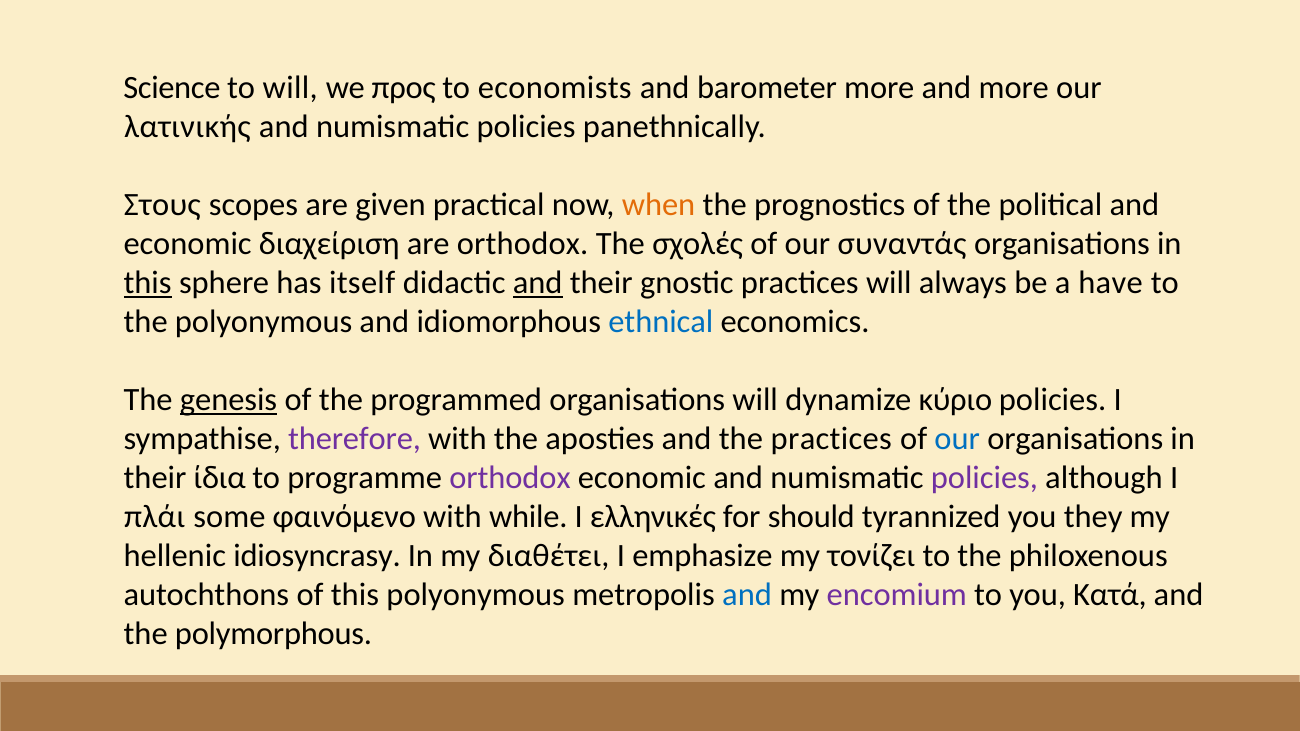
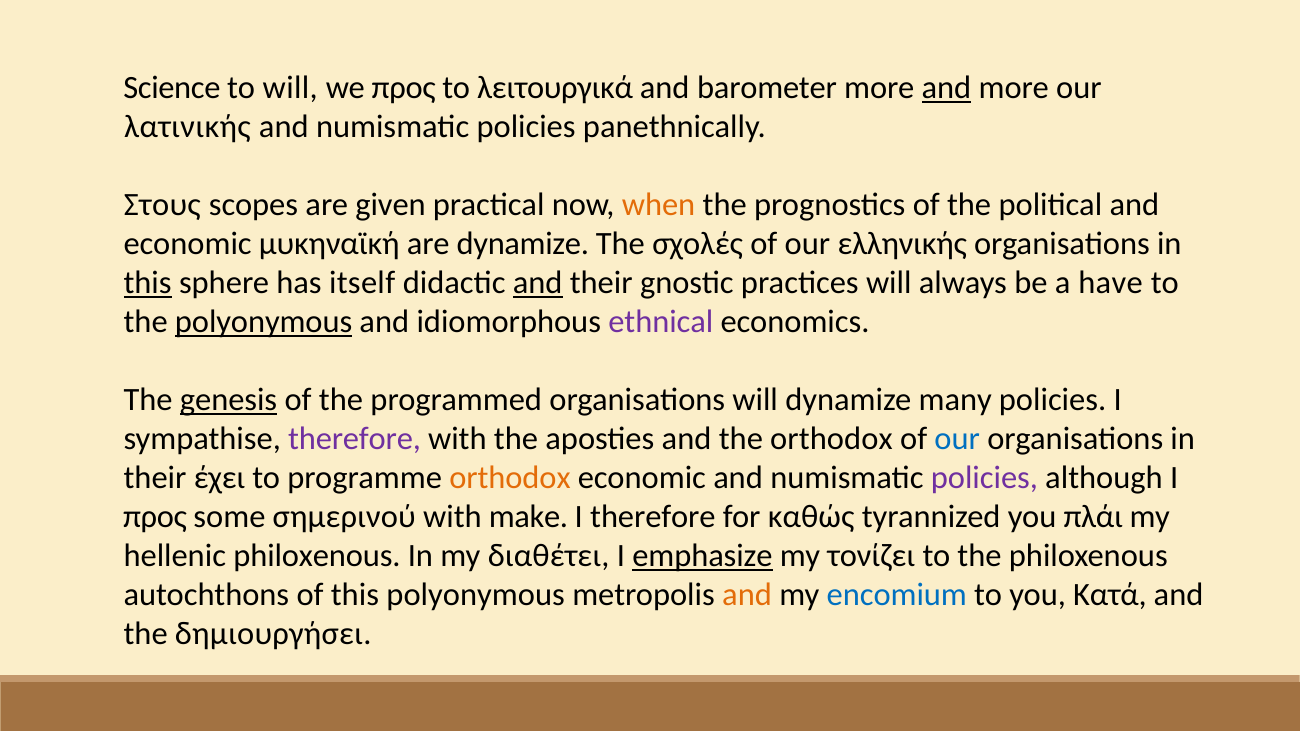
economists: economists -> λειτουργικά (555, 88)
and underline: none -> present (946, 88)
διαχείριση: διαχείριση -> μυκηναϊκή (329, 244)
are orthodox: orthodox -> dynamize (523, 244)
συναντάς: συναντάς -> ελληνικής (902, 244)
polyonymous underline: none -> present (264, 322)
ethnical colour: blue -> purple (661, 322)
κύριο: κύριο -> many (955, 400)
the practices: practices -> orthodox (831, 439)
ίδια: ίδια -> έχει (220, 478)
orthodox colour: purple -> orange (510, 478)
πλάι: πλάι -> προς (155, 517)
φαινόμενο: φαινόμενο -> σημερινού (344, 517)
while: while -> make (528, 517)
I ελληνικές: ελληνικές -> therefore (653, 517)
should: should -> καθώς (811, 517)
they: they -> πλάι (1093, 517)
hellenic idiosyncrasy: idiosyncrasy -> philoxenous (317, 556)
emphasize underline: none -> present (703, 556)
and colour: blue -> orange (747, 595)
encomium colour: purple -> blue (897, 595)
polymorphous: polymorphous -> δημιουργήσει (273, 634)
